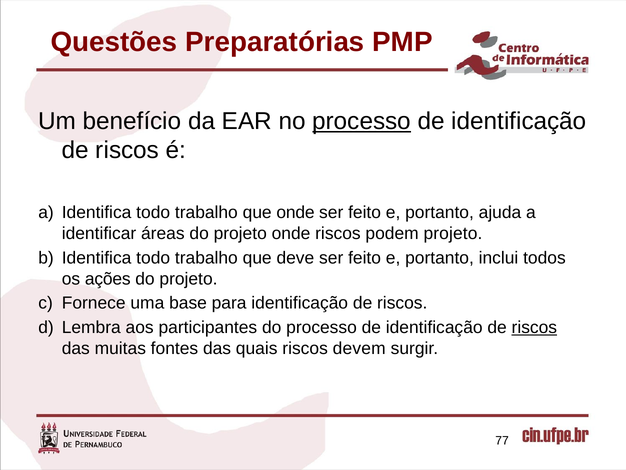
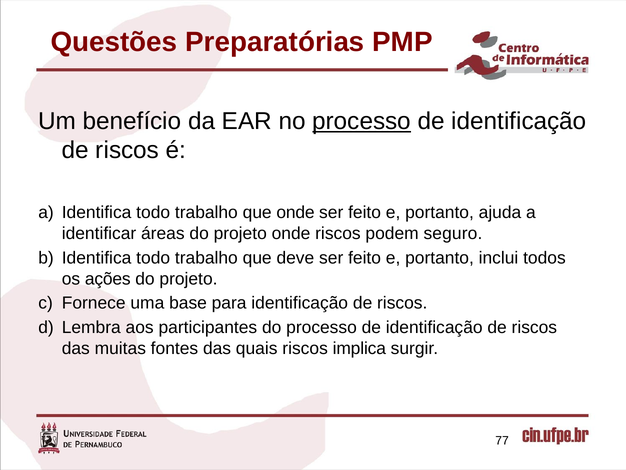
podem projeto: projeto -> seguro (453, 233)
riscos underline: present -> none (534, 327)
devem: devem -> implica (359, 348)
